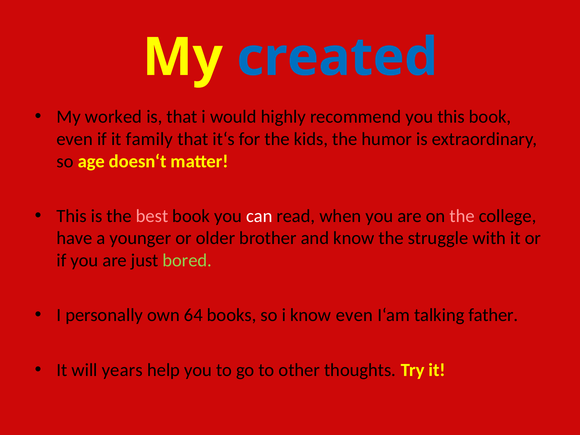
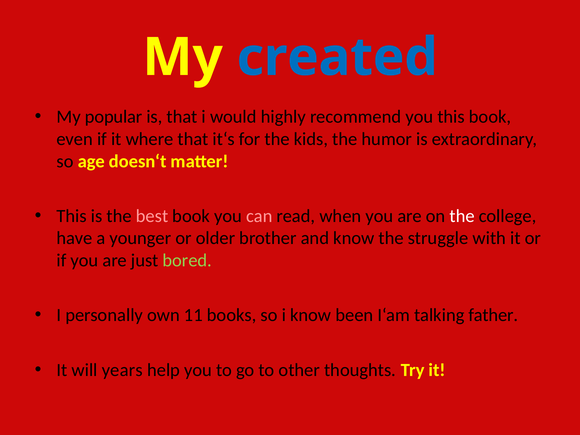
worked: worked -> popular (114, 117)
family: family -> where (150, 139)
can colour: white -> pink (259, 216)
the colour: pink -> white (462, 216)
64: 64 -> 11 (193, 315)
know even: even -> been (354, 315)
